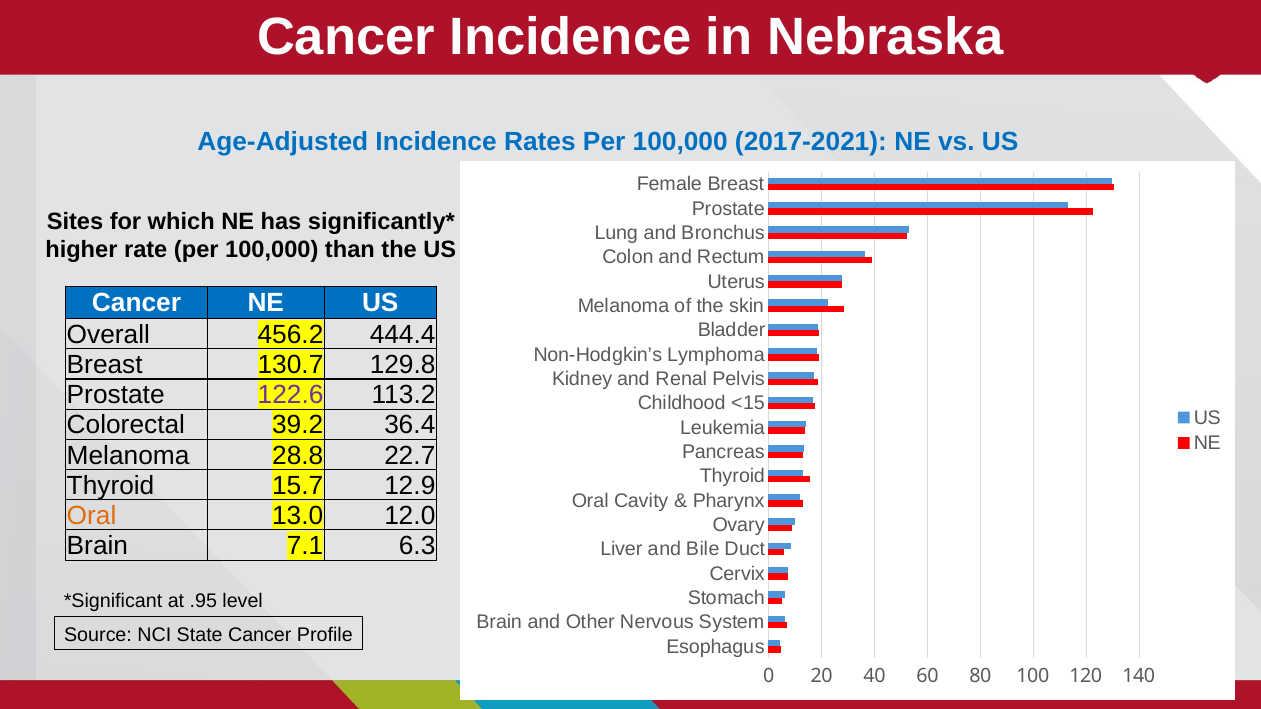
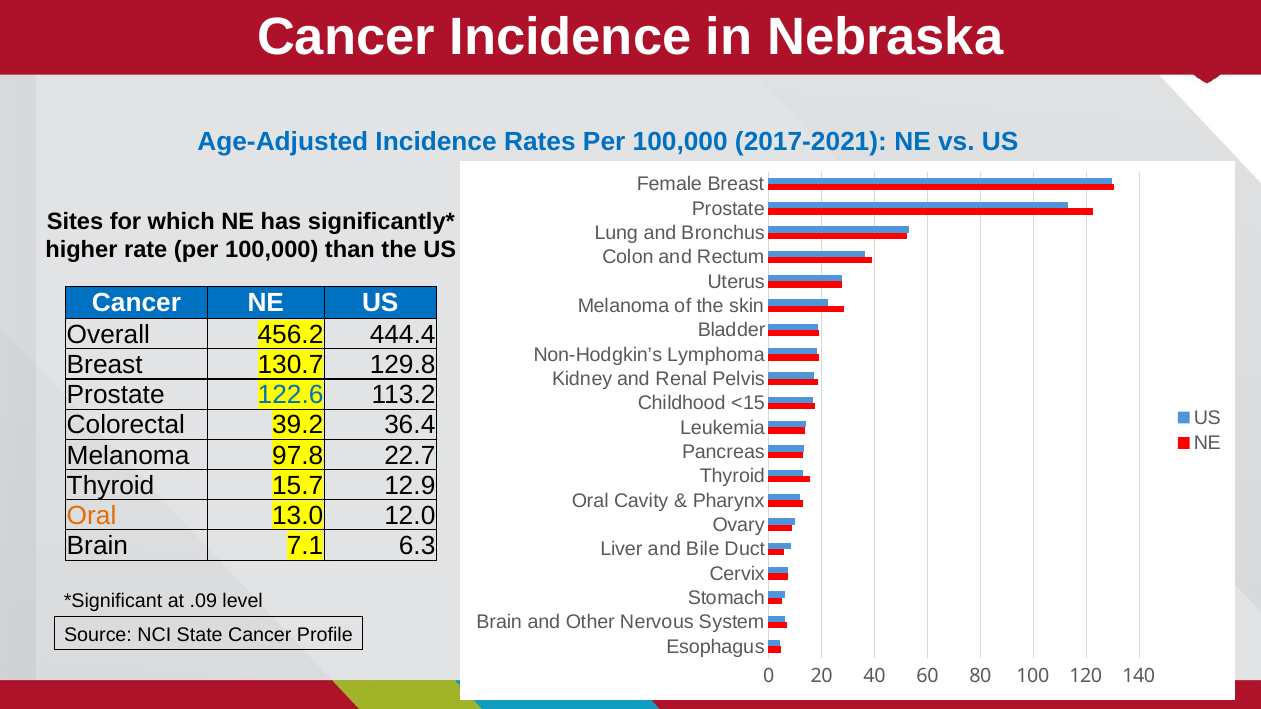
122.6 colour: purple -> blue (291, 395)
28.8: 28.8 -> 97.8 (298, 456)
.95: .95 -> .09 (203, 601)
